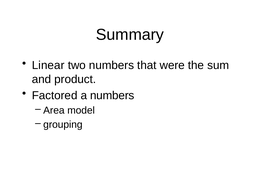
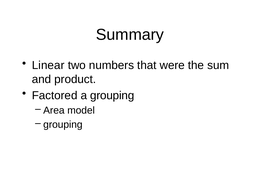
a numbers: numbers -> grouping (112, 95)
